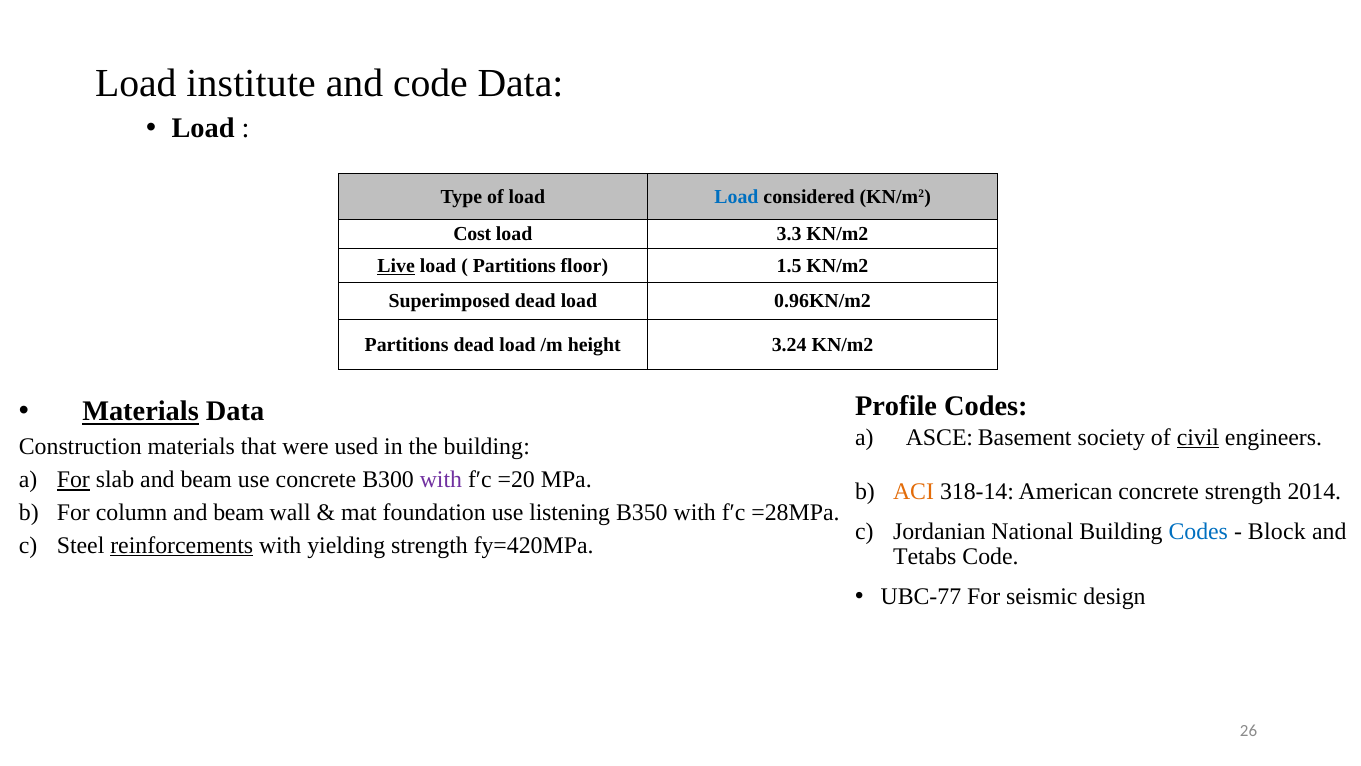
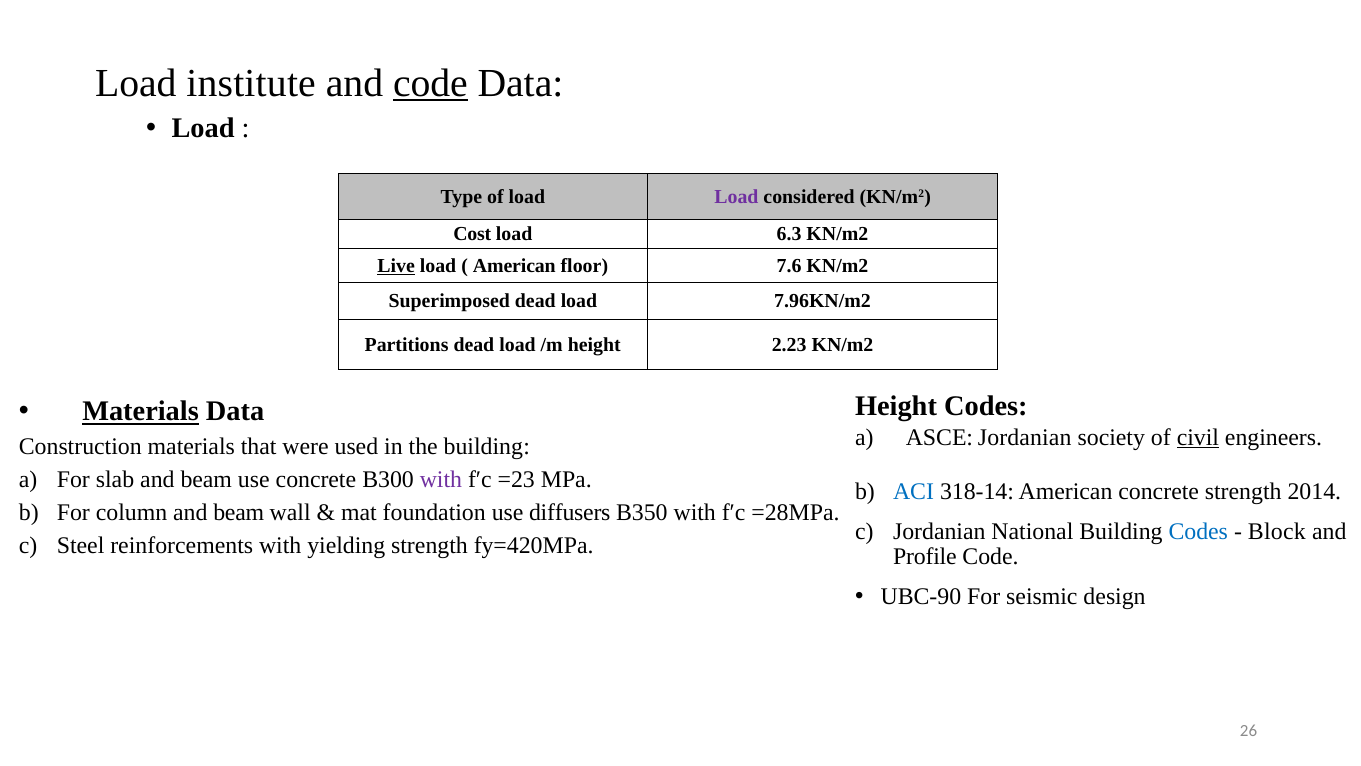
code underline: none -> present (430, 83)
Load colour: blue -> purple (736, 197)
3.3: 3.3 -> 6.3 (789, 234)
Partitions: Partitions -> American (514, 266)
1.5: 1.5 -> 7.6 (789, 266)
0.96KN/m2: 0.96KN/m2 -> 7.96KN/m2 (823, 301)
3.24: 3.24 -> 2.23 (789, 344)
Profile: Profile -> Height (896, 406)
ASCE Basement: Basement -> Jordanian (1025, 437)
For underline: present -> none (73, 479)
=20: =20 -> =23 (516, 479)
ACI colour: orange -> blue (914, 491)
listening: listening -> diffusers (570, 512)
reinforcements underline: present -> none (182, 545)
Tetabs: Tetabs -> Profile (925, 557)
UBC-77: UBC-77 -> UBC-90 (921, 597)
